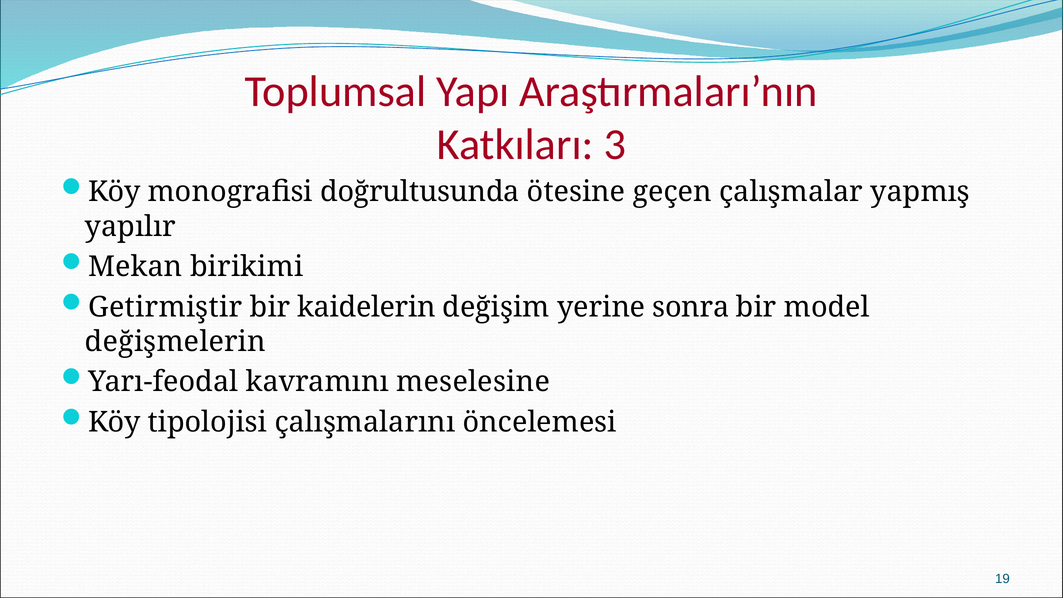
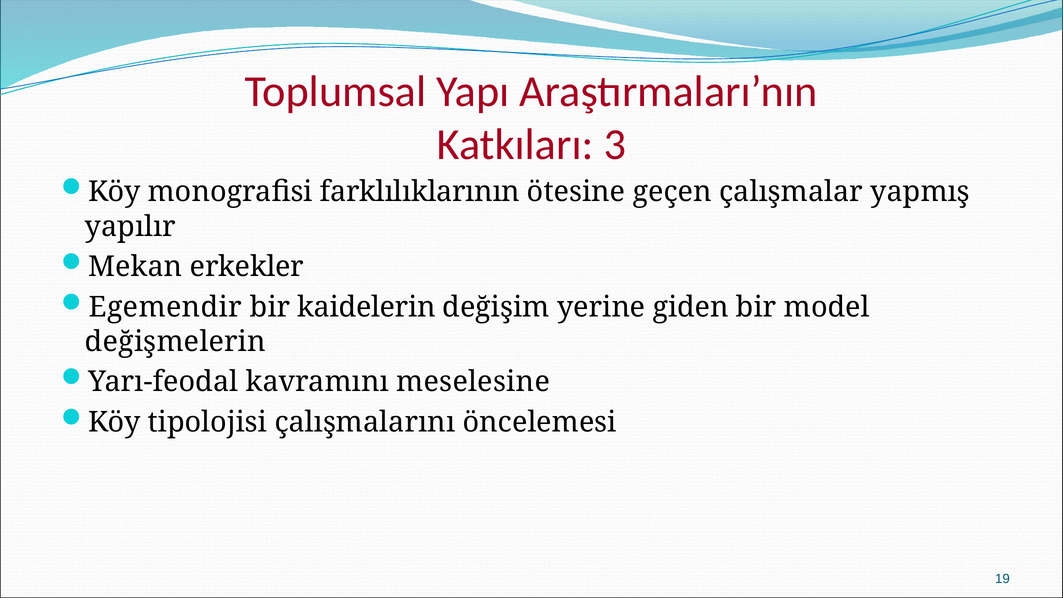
doğrultusunda: doğrultusunda -> farklılıklarının (420, 192)
birikimi: birikimi -> erkekler (247, 267)
Getirmiştir: Getirmiştir -> Egemendir (165, 307)
sonra: sonra -> giden (691, 307)
